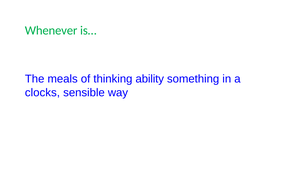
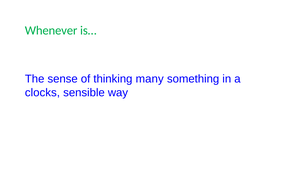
meals: meals -> sense (63, 79)
ability: ability -> many (150, 79)
